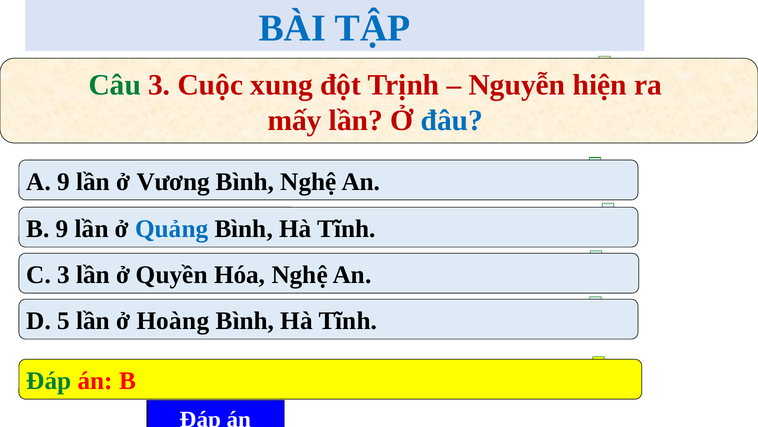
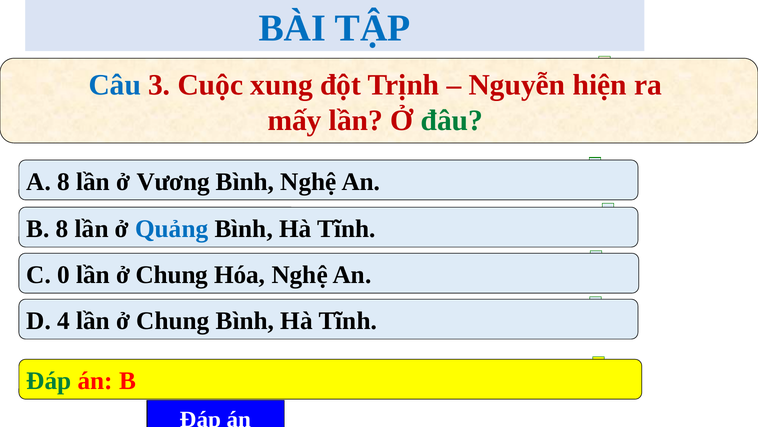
Câu colour: green -> blue (115, 85)
đâu colour: blue -> green (452, 120)
A 9: 9 -> 8 (64, 181)
B 9: 9 -> 8 (62, 229)
C 3: 3 -> 0 (64, 275)
Quyền: Quyền -> Chung (172, 275)
5: 5 -> 4 (64, 320)
Hoàng: Hoàng -> Chung (173, 320)
